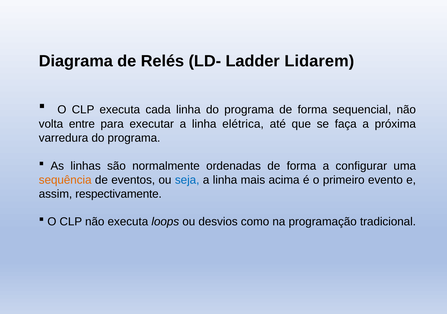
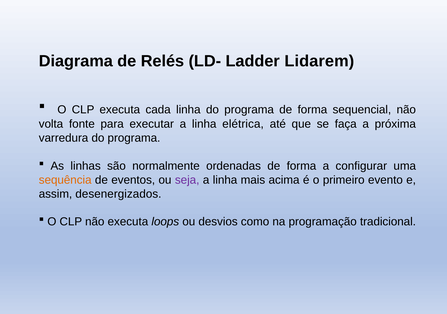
entre: entre -> fonte (82, 124)
seja colour: blue -> purple (187, 180)
respectivamente: respectivamente -> desenergizados (118, 193)
